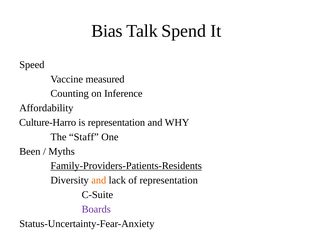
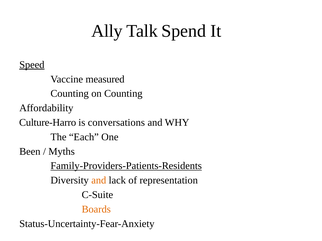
Bias: Bias -> Ally (107, 31)
Speed underline: none -> present (32, 65)
on Inference: Inference -> Counting (123, 94)
is representation: representation -> conversations (116, 123)
Staff: Staff -> Each (84, 137)
Boards colour: purple -> orange (96, 210)
